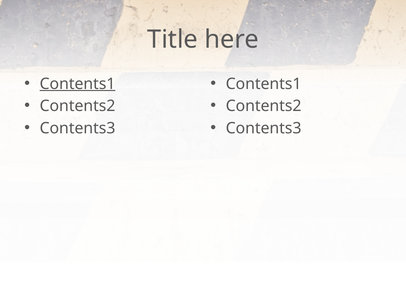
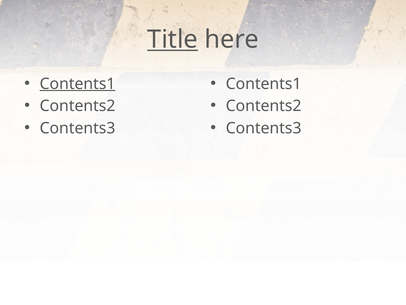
Title underline: none -> present (173, 39)
